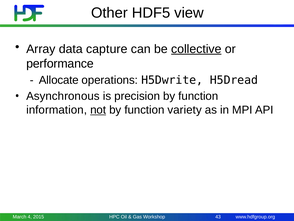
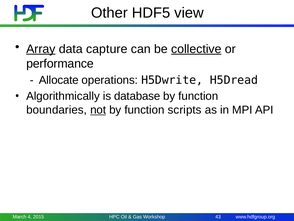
Array underline: none -> present (41, 49)
Asynchronous: Asynchronous -> Algorithmically (63, 96)
precision: precision -> database (137, 96)
information: information -> boundaries (57, 110)
variety: variety -> scripts (185, 110)
